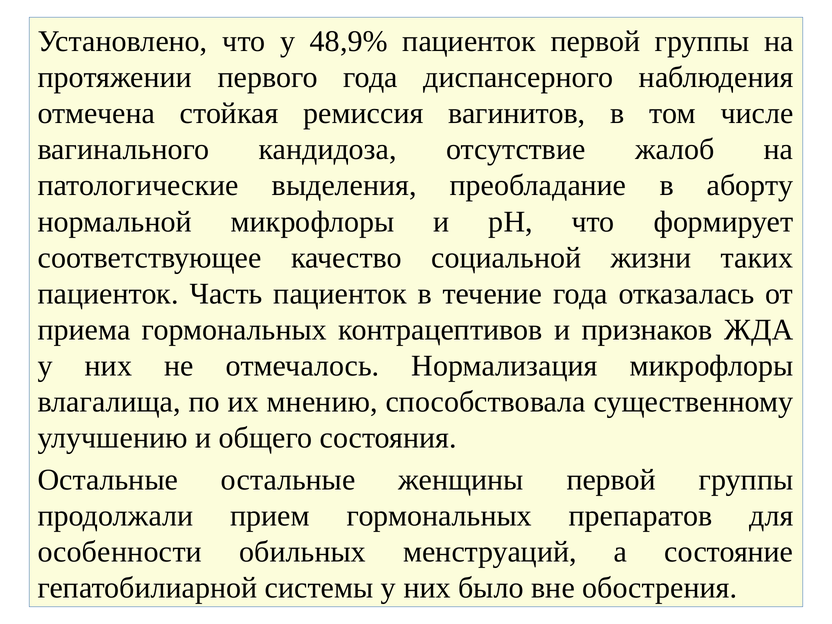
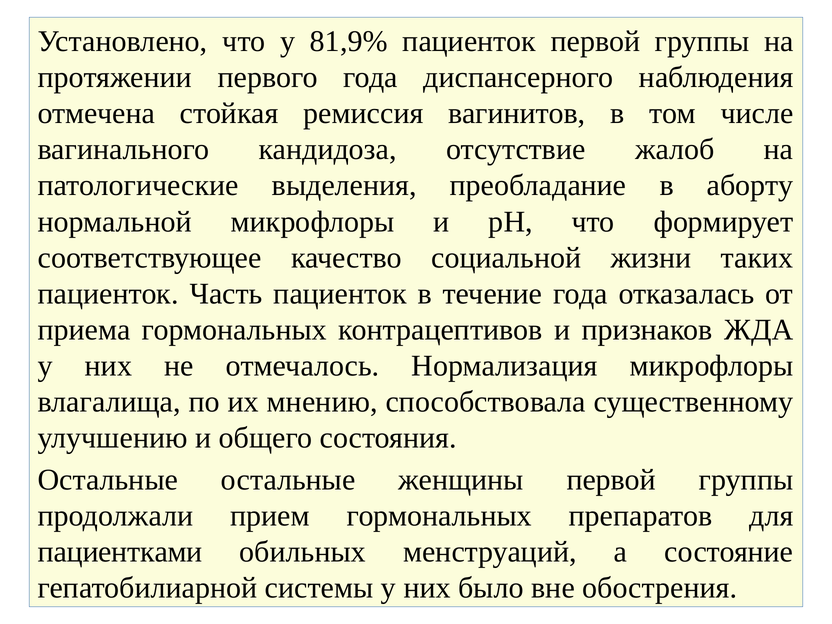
48,9%: 48,9% -> 81,9% (349, 41)
особенности: особенности -> пациентками (120, 552)
